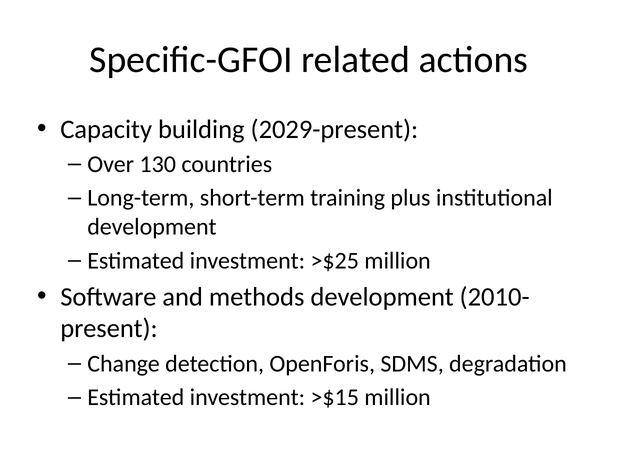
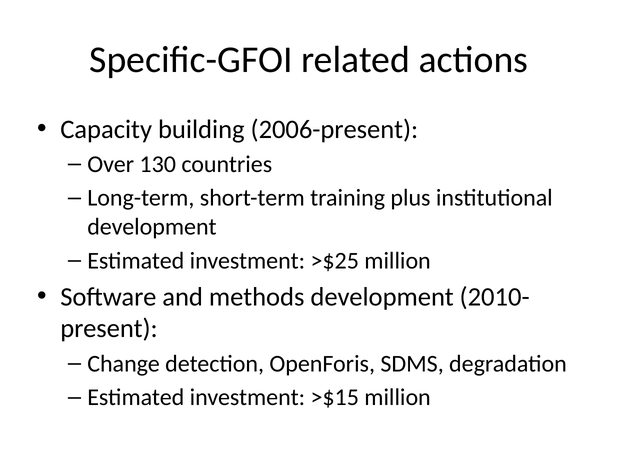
2029-present: 2029-present -> 2006-present (334, 129)
